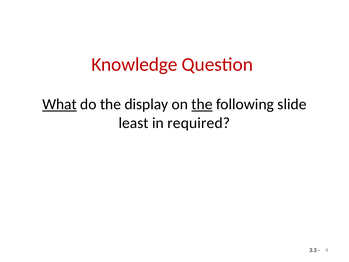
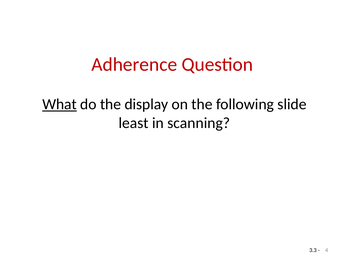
Knowledge: Knowledge -> Adherence (134, 64)
the underline: present -> none (202, 104)
required: required -> scanning (199, 123)
